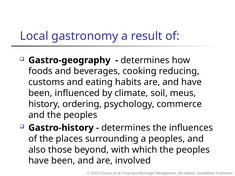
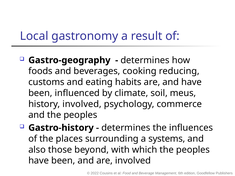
history ordering: ordering -> involved (82, 104)
a peoples: peoples -> systems (167, 139)
